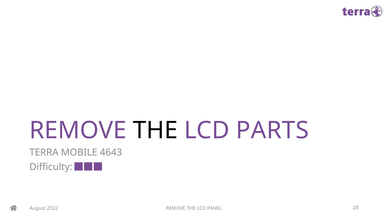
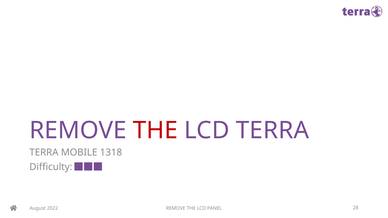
THE colour: black -> red (155, 130)
LCD PARTS: PARTS -> TERRA (272, 130)
4643: 4643 -> 1318 (111, 153)
